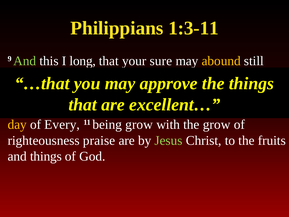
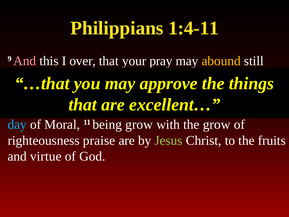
1:3-11: 1:3-11 -> 1:4-11 (193, 28)
And colour: light green -> pink (25, 61)
long: long -> over (83, 61)
sure: sure -> pray (161, 61)
day colour: yellow -> light blue (17, 124)
Every: Every -> Moral (62, 124)
and things: things -> virtue (46, 156)
